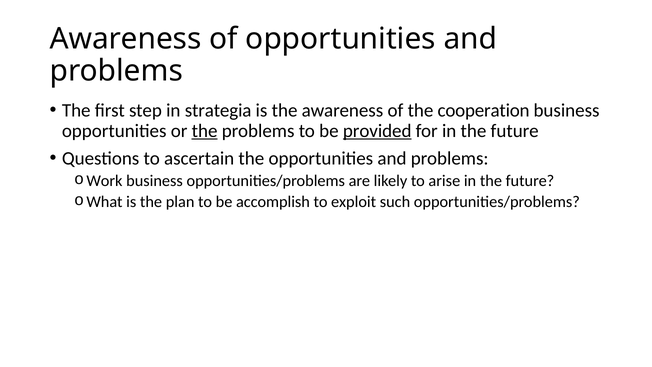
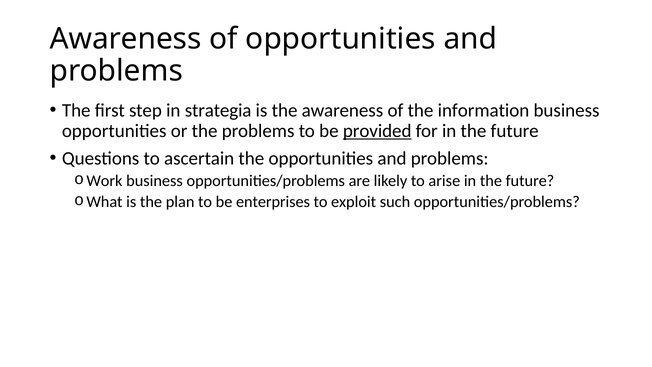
cooperation: cooperation -> information (483, 110)
the underline: present -> none (205, 131)
accomplish: accomplish -> enterprises (273, 202)
